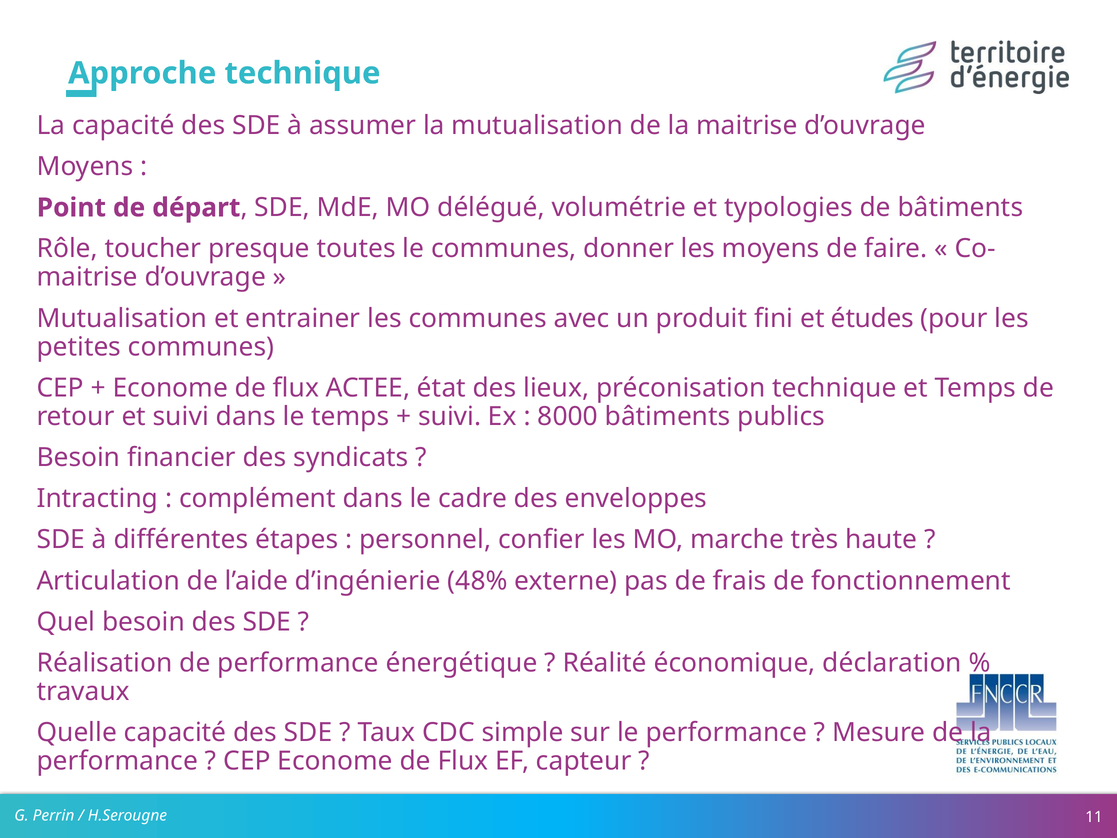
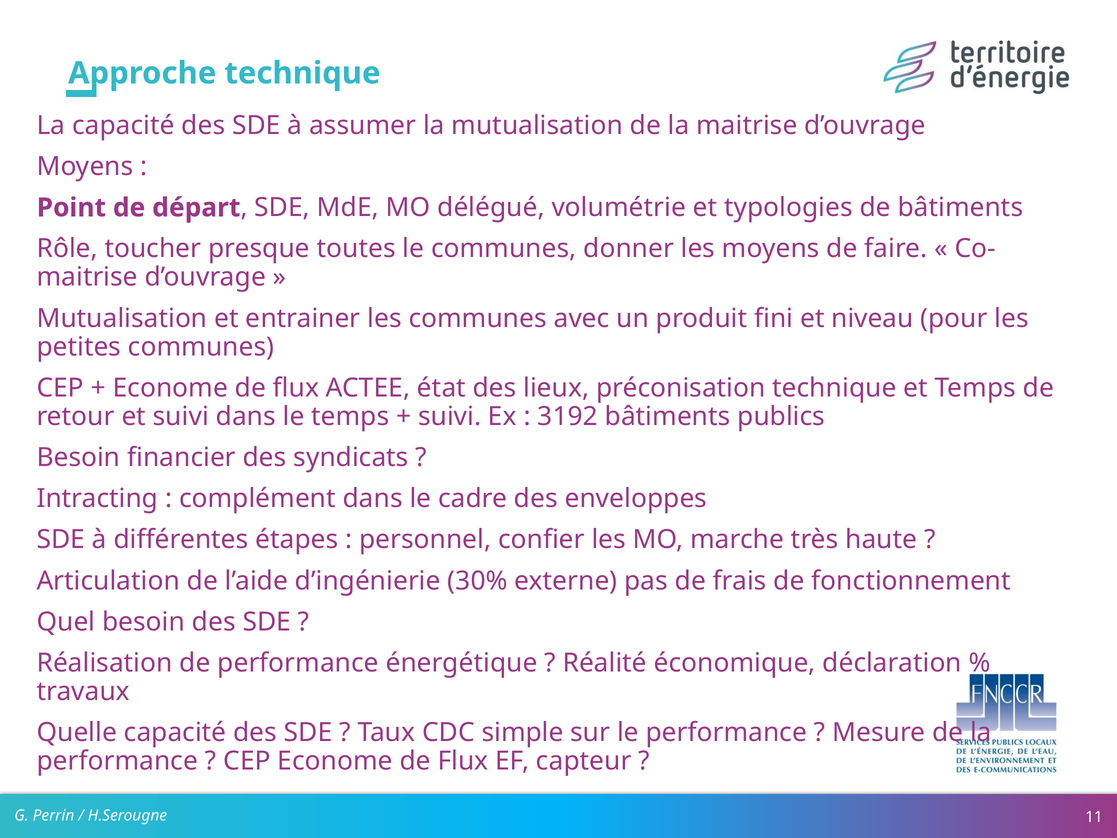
études: études -> niveau (872, 318)
8000: 8000 -> 3192 (568, 416)
48%: 48% -> 30% (478, 581)
